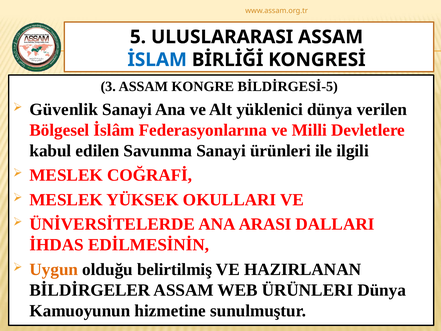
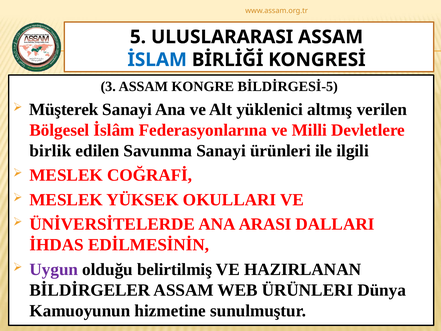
Güvenlik: Güvenlik -> Müşterek (64, 109)
yüklenici dünya: dünya -> altmış (330, 109)
kabul: kabul -> birlik (50, 151)
Uygun colour: orange -> purple (54, 269)
